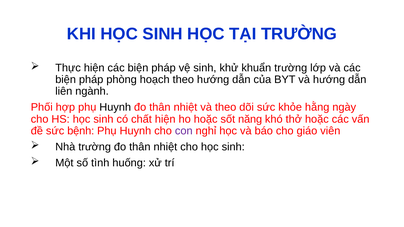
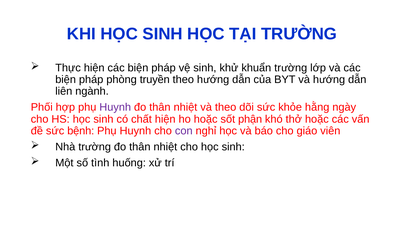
hoạch: hoạch -> truyền (155, 80)
Huynh colour: black -> purple (115, 107)
năng: năng -> phận (250, 119)
